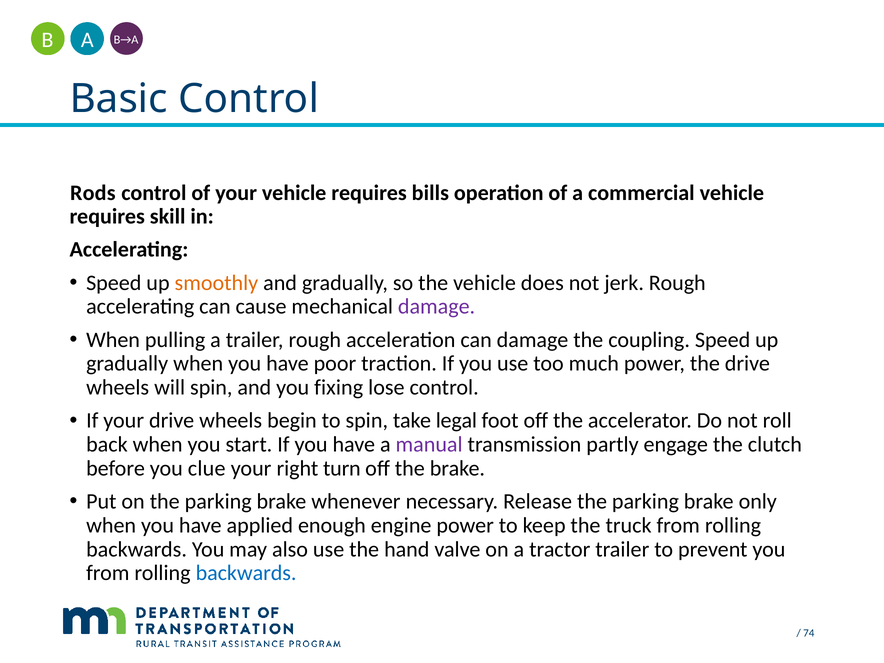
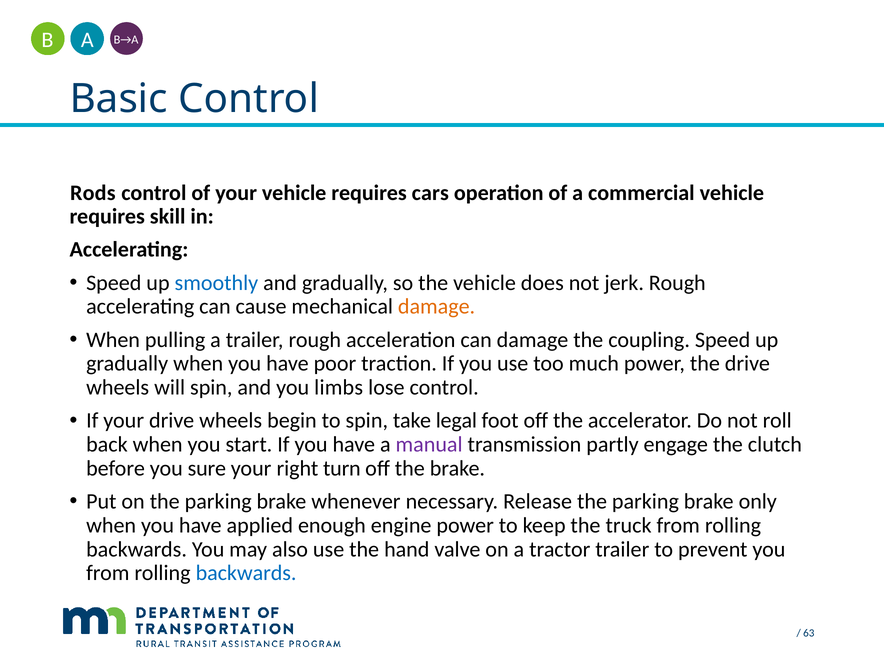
bills: bills -> cars (430, 193)
smoothly colour: orange -> blue (216, 283)
damage colour: purple -> orange (437, 307)
fixing: fixing -> limbs (339, 388)
clue: clue -> sure (207, 468)
74: 74 -> 63 (809, 633)
